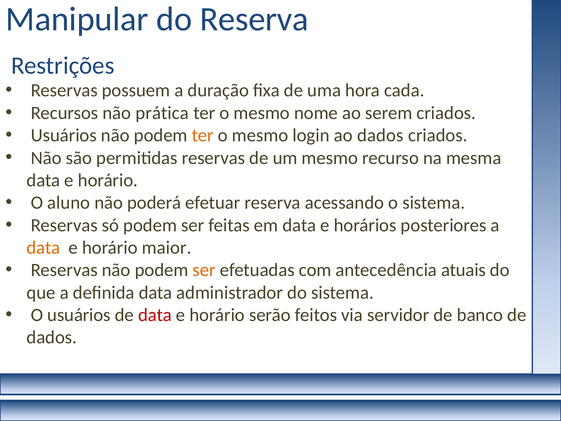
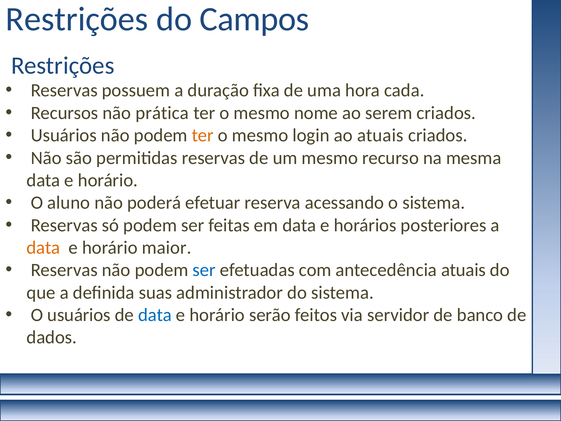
Manipular: Manipular -> Restrições (77, 19)
do Reserva: Reserva -> Campos (254, 19)
ao dados: dados -> atuais (380, 135)
ser colour: orange -> blue (204, 270)
definida data: data -> suas (155, 292)
data colour: red -> blue (155, 315)
